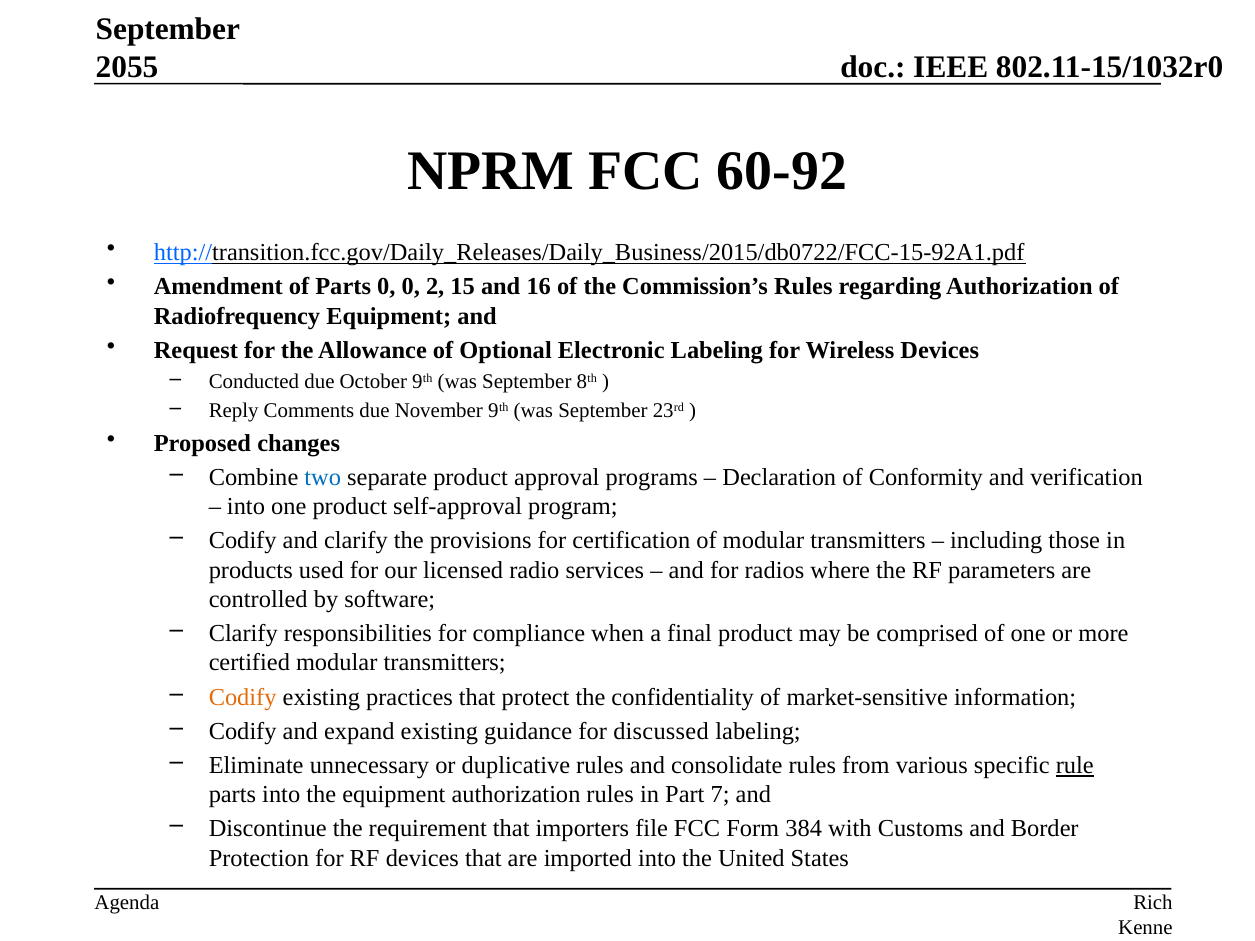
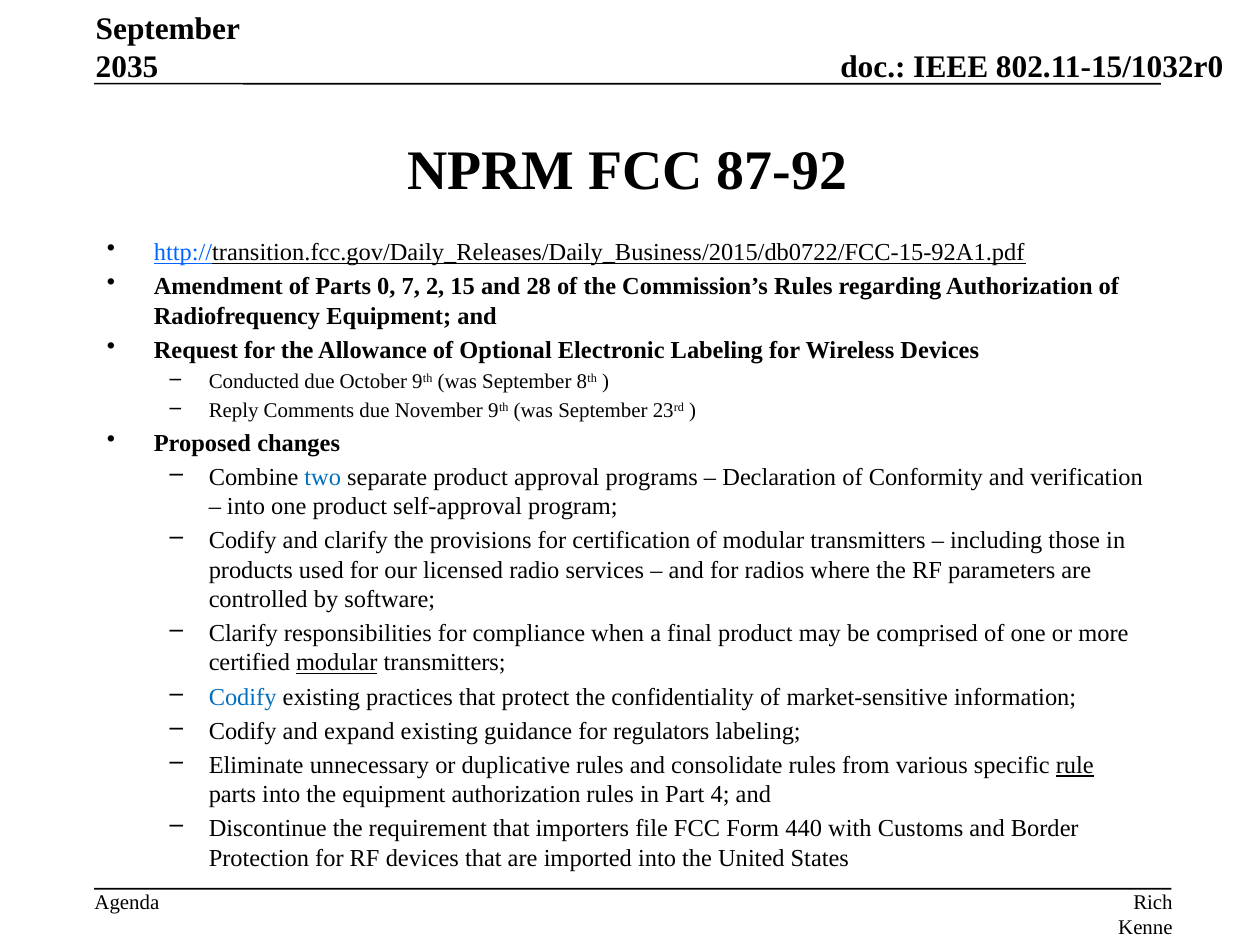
2055: 2055 -> 2035 (127, 67)
60-92: 60-92 -> 87-92 (782, 171)
0 0: 0 -> 7 (411, 287)
16: 16 -> 28 (539, 287)
modular underline: none -> present (337, 663)
Codify colour: orange -> blue (243, 697)
discussed: discussed -> regulators (661, 731)
7: 7 -> 4 (720, 795)
384: 384 -> 440 (804, 829)
